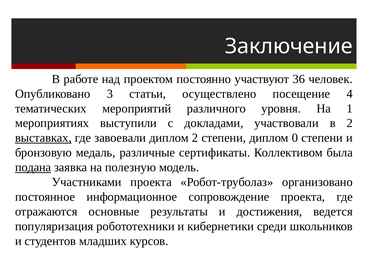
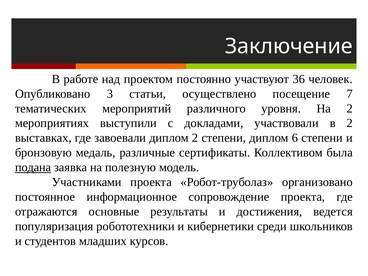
4: 4 -> 7 (350, 94)
На 1: 1 -> 2 (350, 108)
выставках underline: present -> none (43, 138)
0: 0 -> 6 (295, 138)
